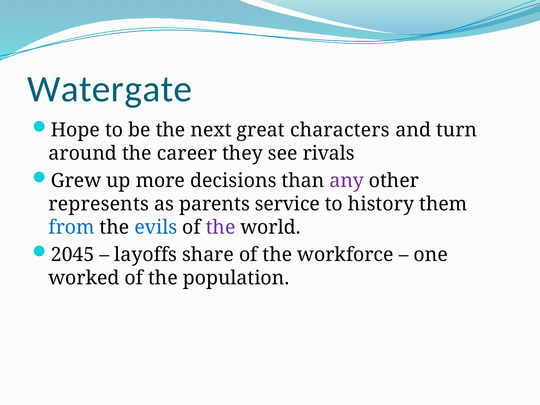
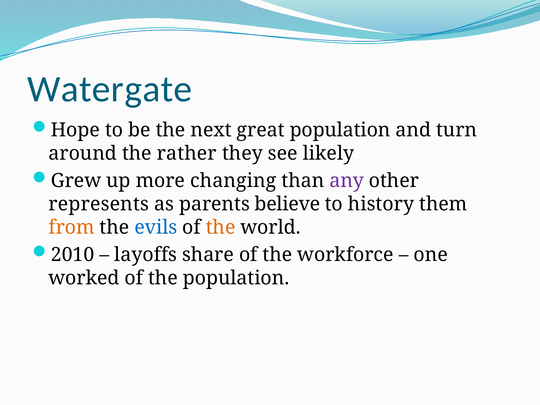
great characters: characters -> population (340, 130)
career: career -> rather (187, 153)
rivals: rivals -> likely (328, 153)
decisions: decisions -> changing (233, 181)
service: service -> believe (287, 204)
from colour: blue -> orange (72, 227)
the colour: purple -> orange (221, 227)
2045: 2045 -> 2010 (73, 255)
